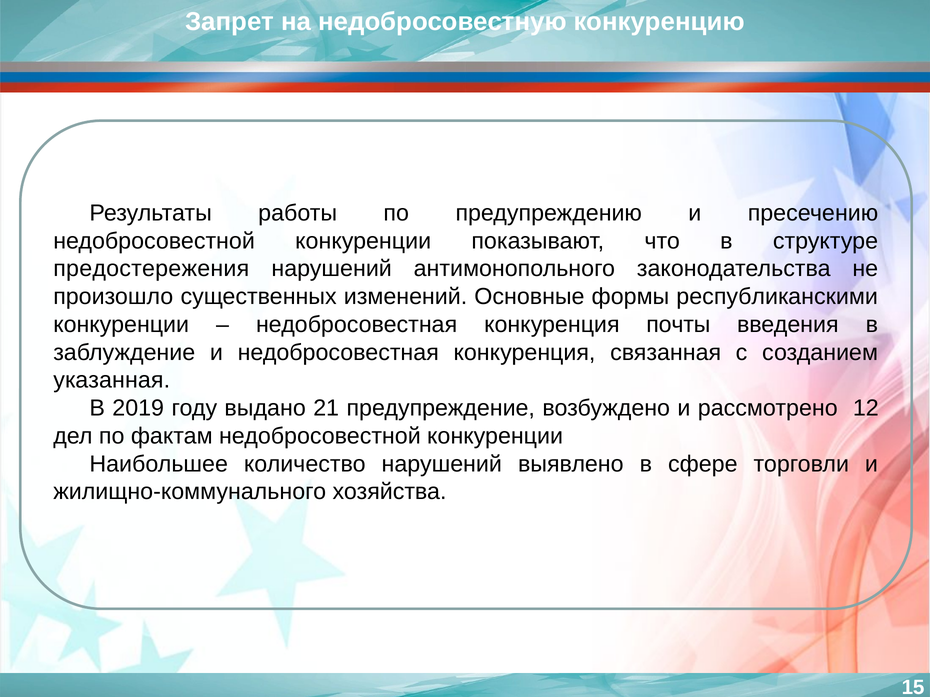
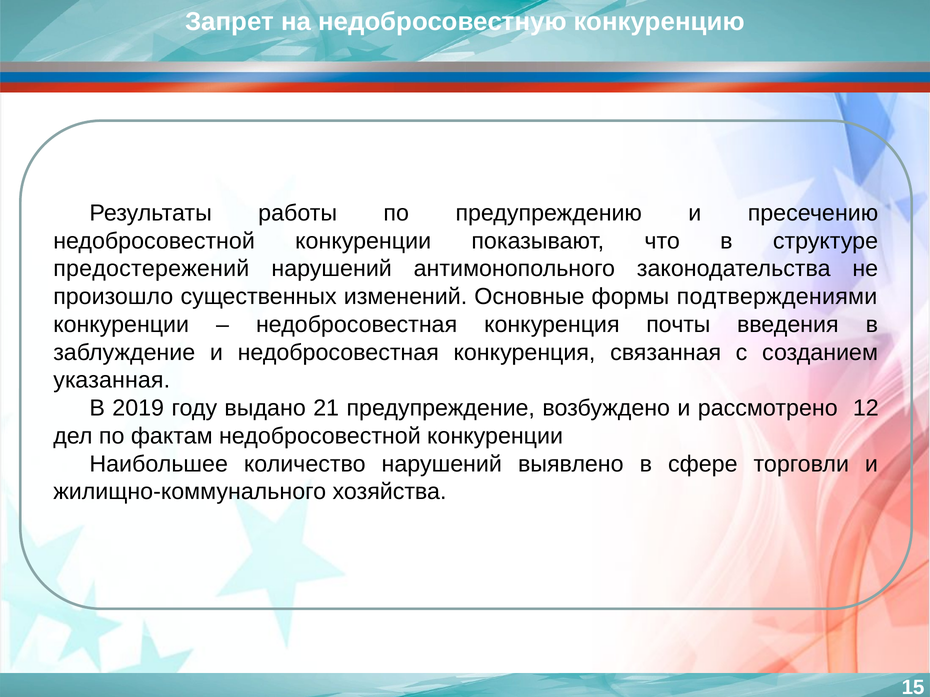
предостережения: предостережения -> предостережений (151, 269)
республиканскими: республиканскими -> подтверждениями (777, 297)
